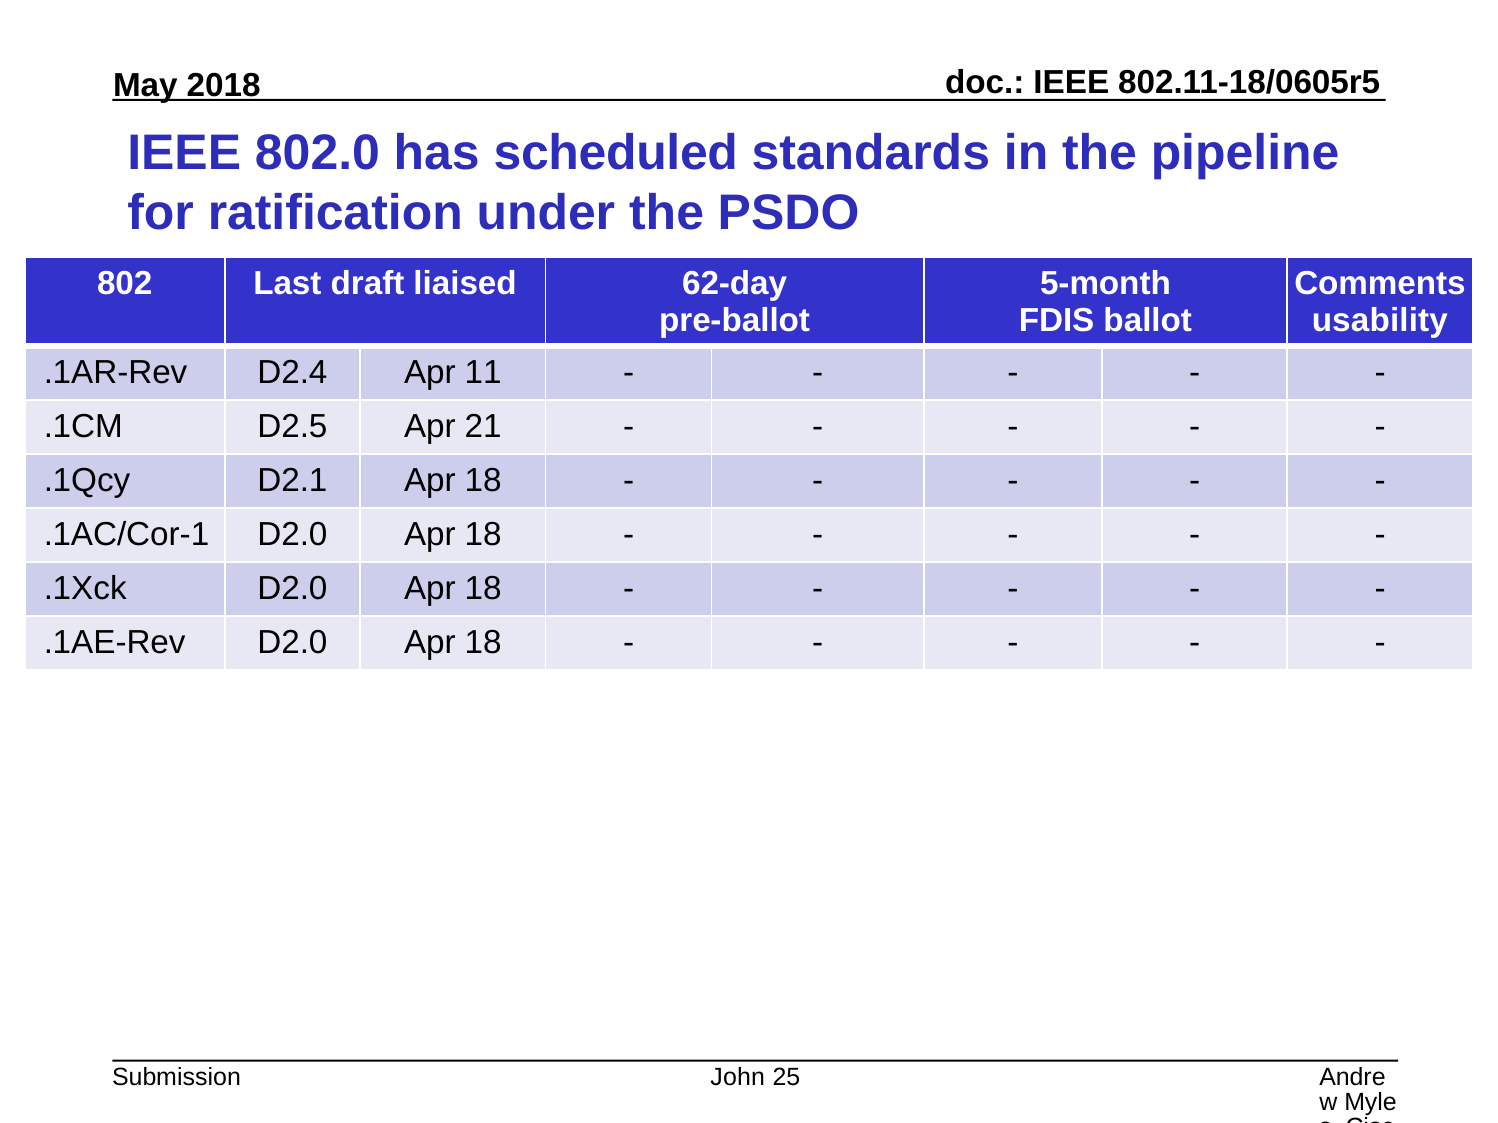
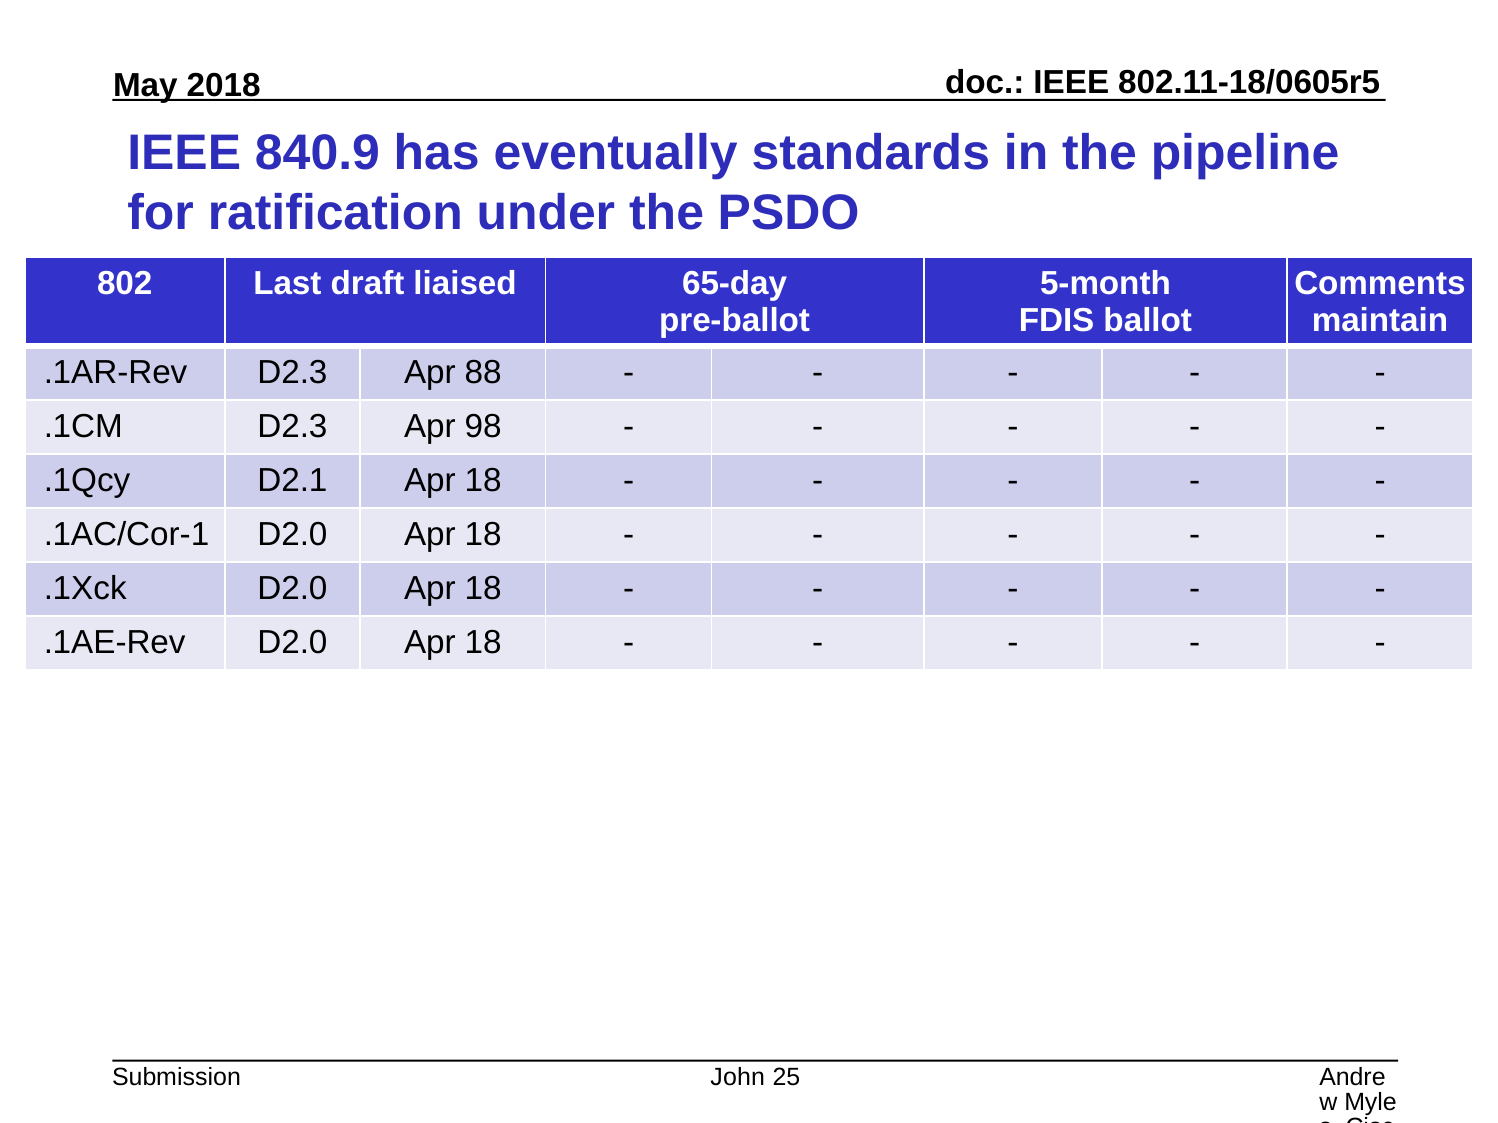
802.0: 802.0 -> 840.9 (317, 153)
scheduled: scheduled -> eventually (616, 153)
62-day: 62-day -> 65-day (735, 283)
usability: usability -> maintain (1380, 320)
.1AR-Rev D2.4: D2.4 -> D2.3 (292, 372)
11: 11 -> 88 (483, 372)
.1CM D2.5: D2.5 -> D2.3 (292, 427)
21: 21 -> 98 (483, 427)
